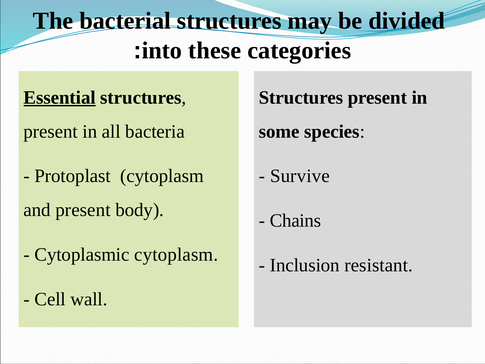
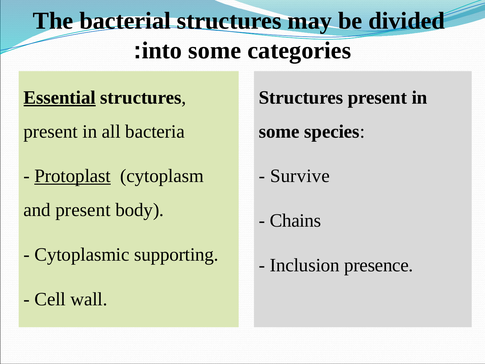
into these: these -> some (215, 51)
Protoplast underline: none -> present (73, 176)
Cytoplasmic cytoplasm: cytoplasm -> supporting (176, 254)
resistant: resistant -> presence (379, 265)
